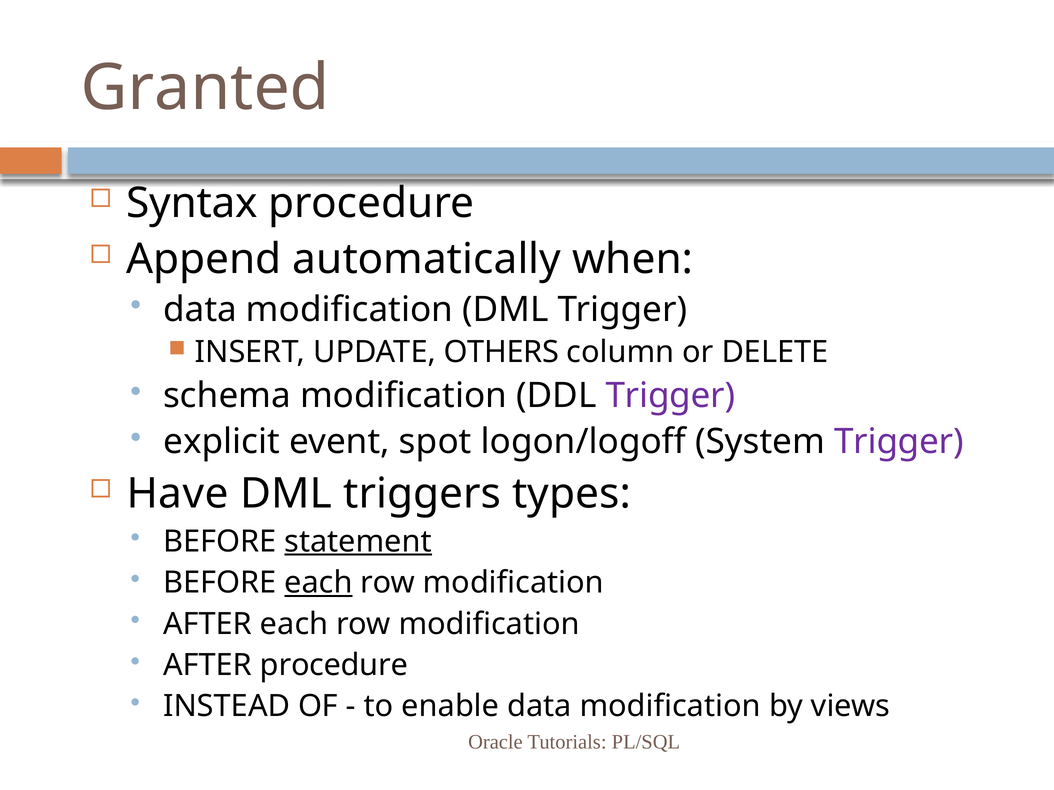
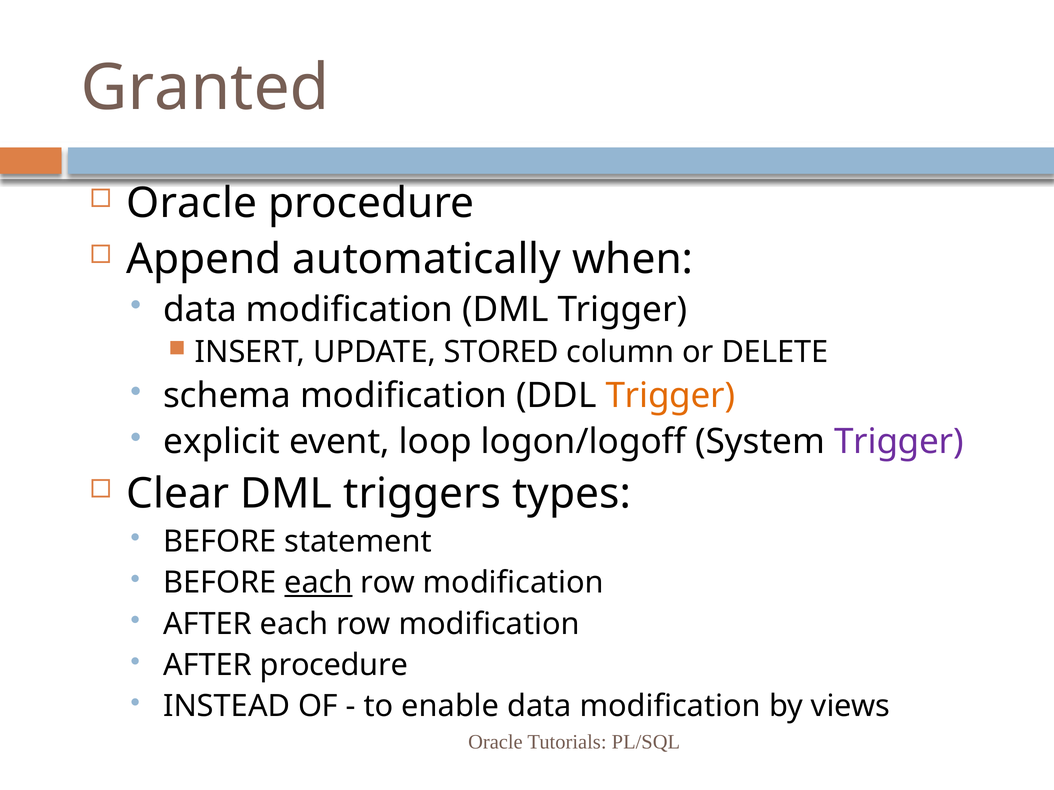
Syntax: Syntax -> Oracle (192, 204)
OTHERS: OTHERS -> STORED (501, 352)
Trigger colour: purple -> orange (670, 396)
spot: spot -> loop (435, 442)
Have: Have -> Clear (178, 494)
statement underline: present -> none (358, 542)
